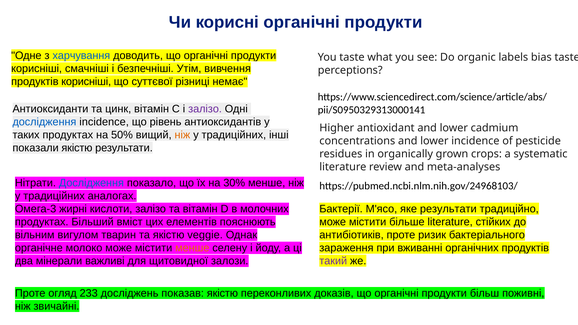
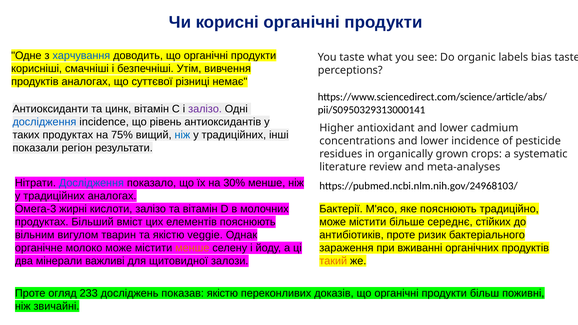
продуктів корисніші: корисніші -> аналогах (86, 81)
50%: 50% -> 75% (122, 135)
ніж colour: orange -> blue (182, 135)
показали якістю: якістю -> регіон (77, 148)
яке результати: результати -> пояснюють (448, 209)
більше literature: literature -> середнє (450, 222)
такий colour: purple -> orange (333, 261)
